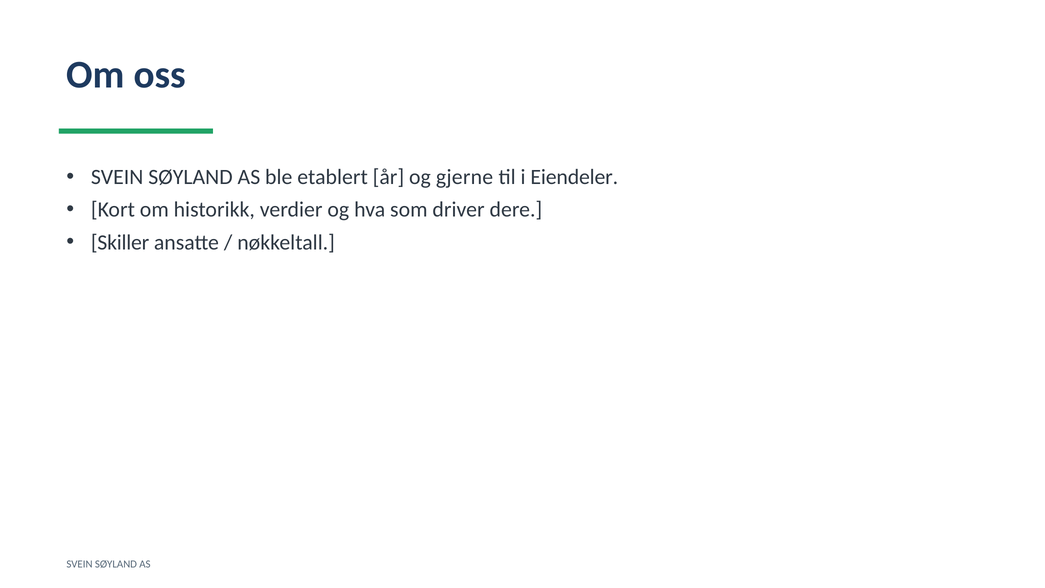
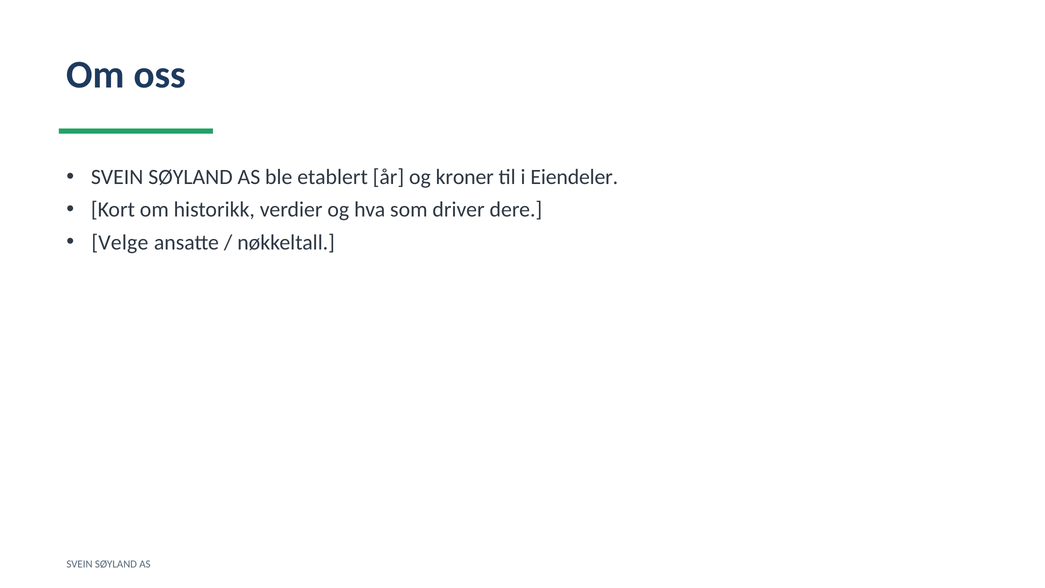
gjerne: gjerne -> kroner (465, 177)
Skiller: Skiller -> Velge (120, 242)
